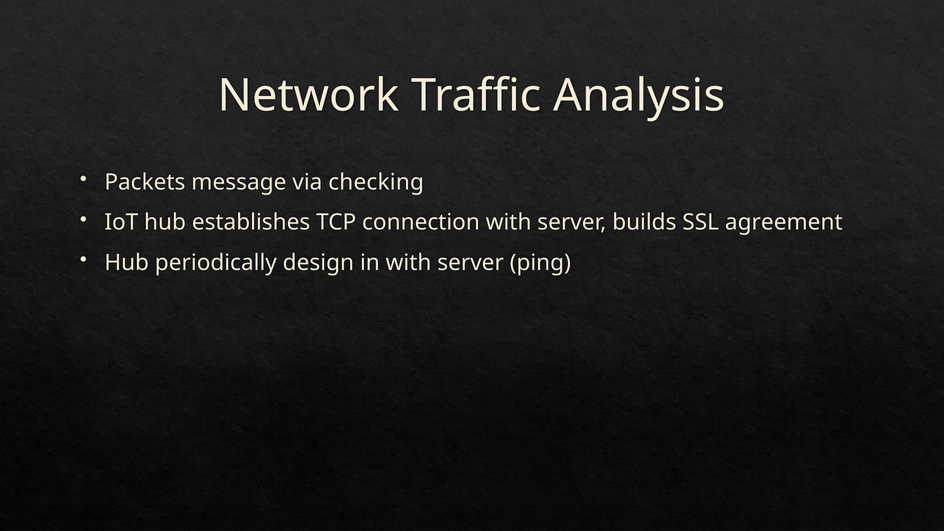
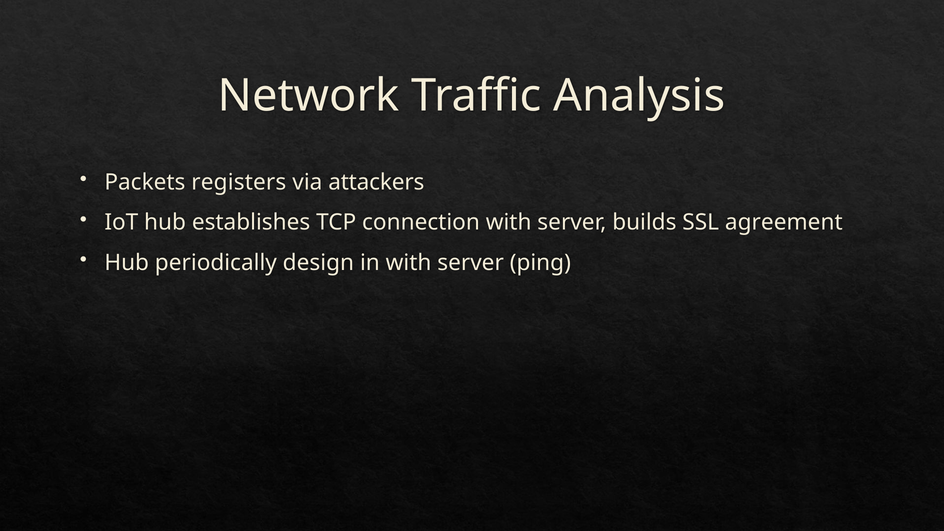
message: message -> registers (239, 182)
checking: checking -> attackers (376, 182)
